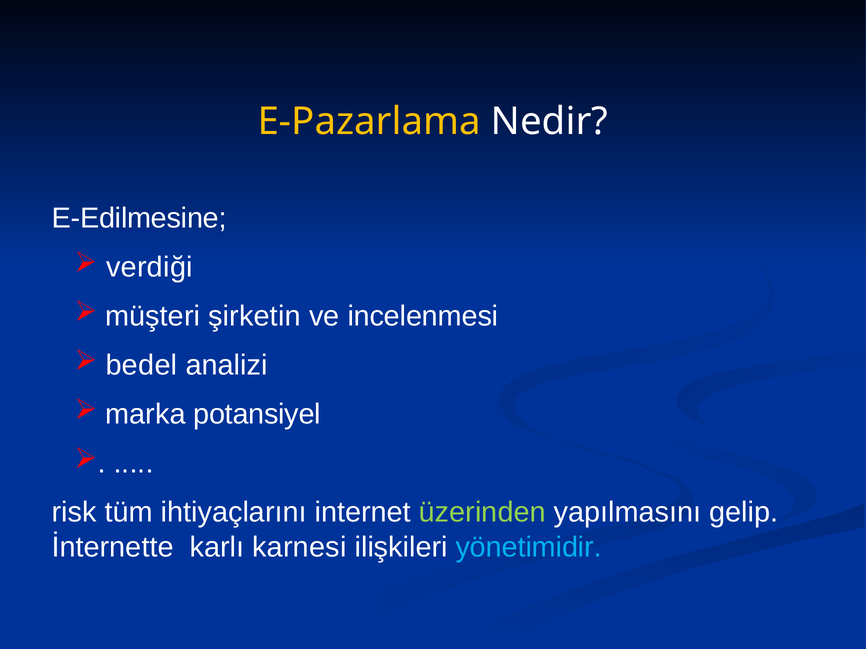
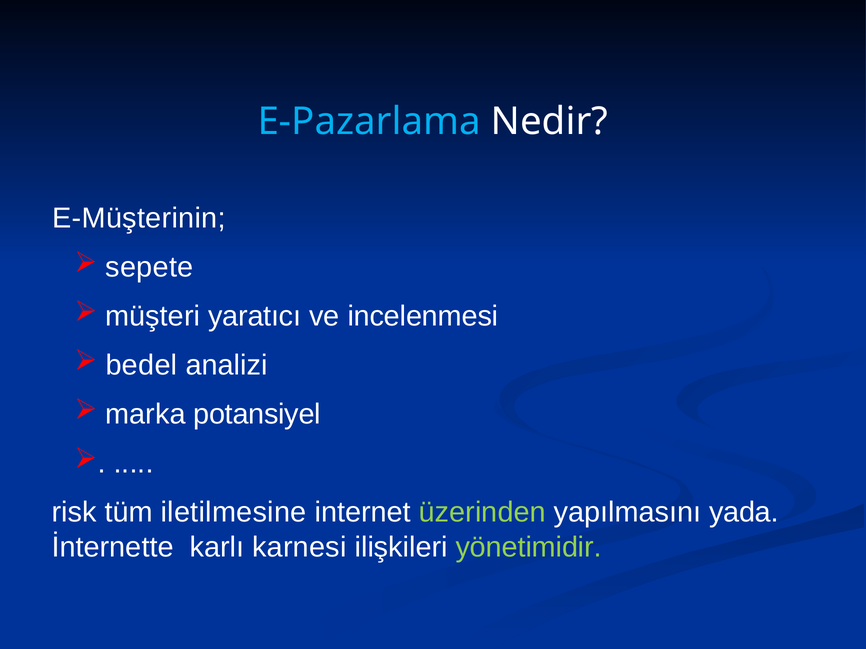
E-Pazarlama colour: yellow -> light blue (369, 122)
E-Edilmesine: E-Edilmesine -> E-Müşterinin (139, 218)
verdiği: verdiği -> sepete (149, 267)
şirketin: şirketin -> yaratıcı (255, 317)
ihtiyaçlarını: ihtiyaçlarını -> iletilmesine (234, 513)
gelip: gelip -> yada (744, 513)
yönetimidir colour: light blue -> light green (529, 547)
